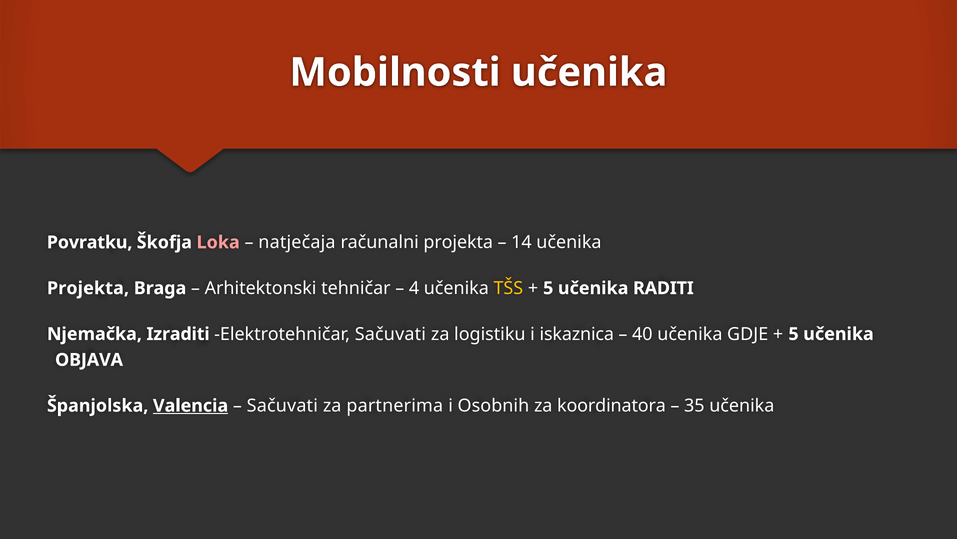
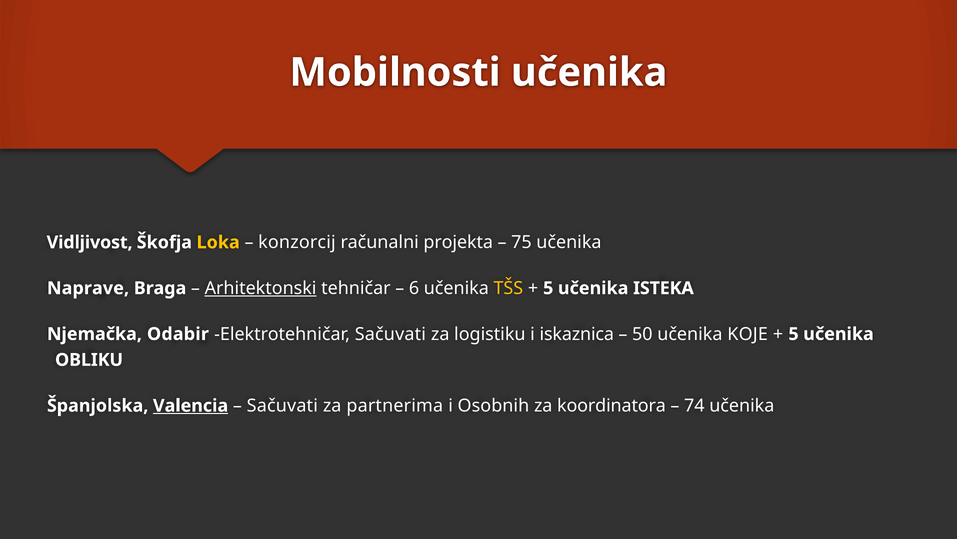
Povratku: Povratku -> Vidljivost (90, 242)
Loka colour: pink -> yellow (218, 242)
natječaja: natječaja -> konzorcij (297, 242)
14: 14 -> 75 (521, 242)
Projekta: Projekta -> Naprave (88, 288)
Arhitektonski underline: none -> present (261, 288)
4: 4 -> 6 (414, 288)
RADITI: RADITI -> ISTEKA (663, 288)
Izraditi: Izraditi -> Odabir (178, 334)
40: 40 -> 50 (642, 334)
GDJE: GDJE -> KOJE (748, 334)
OBJAVA: OBJAVA -> OBLIKU (89, 359)
35: 35 -> 74 (694, 405)
